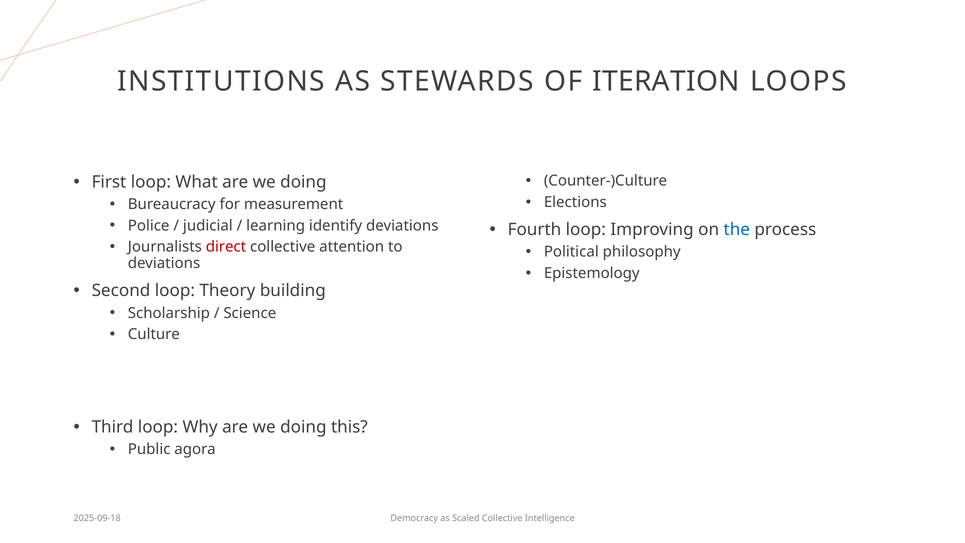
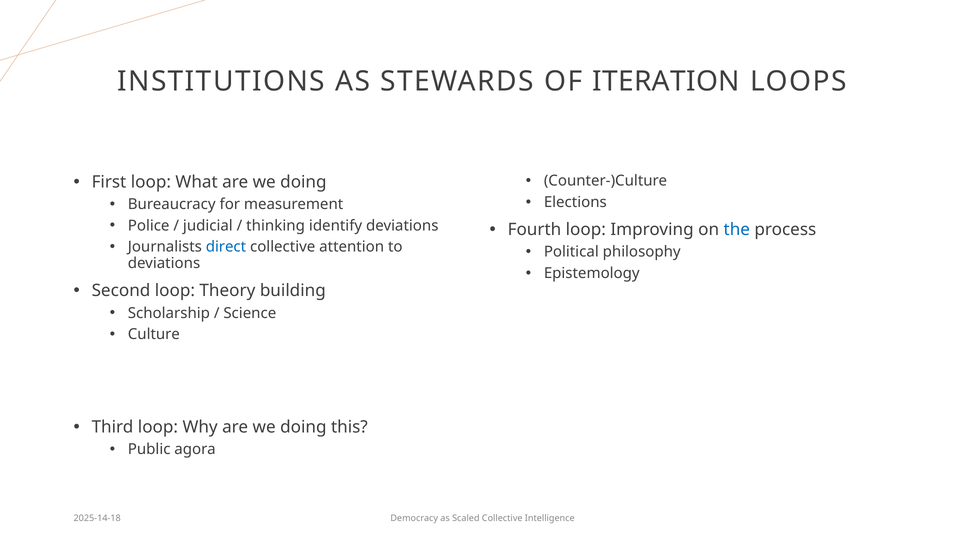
learning: learning -> thinking (276, 226)
direct colour: red -> blue (226, 247)
2025-09-18: 2025-09-18 -> 2025-14-18 (97, 518)
